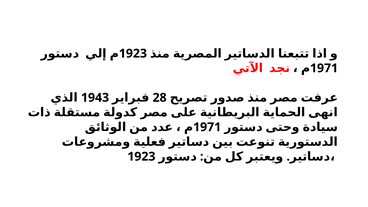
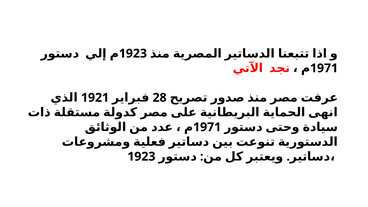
1943: 1943 -> 1921 (95, 98)
